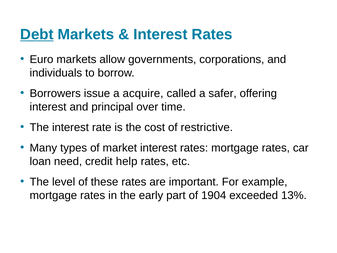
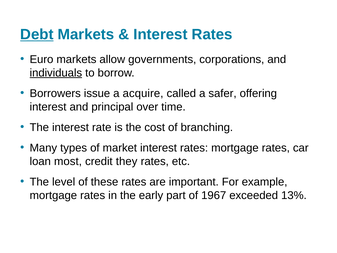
individuals underline: none -> present (56, 73)
restrictive: restrictive -> branching (207, 127)
need: need -> most (68, 161)
help: help -> they (127, 161)
1904: 1904 -> 1967 (214, 195)
